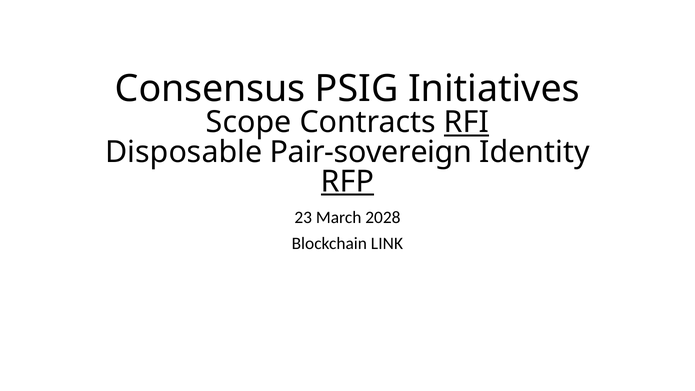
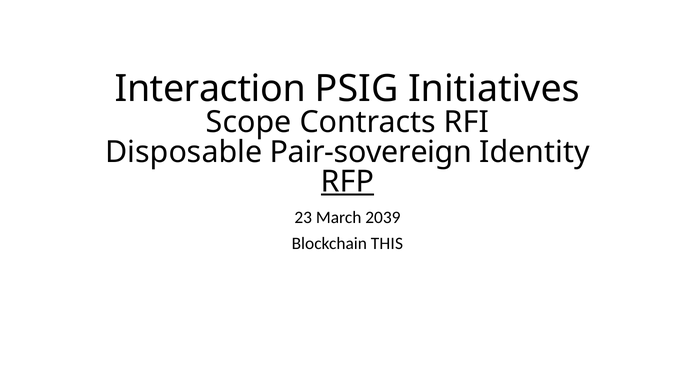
Consensus: Consensus -> Interaction (210, 89)
RFI underline: present -> none (466, 122)
2028: 2028 -> 2039 (383, 217)
LINK: LINK -> THIS (387, 243)
